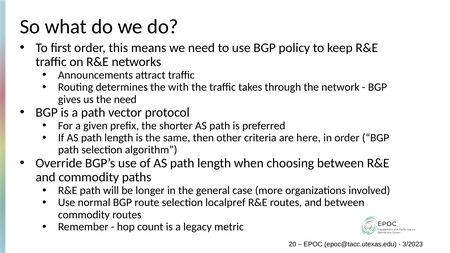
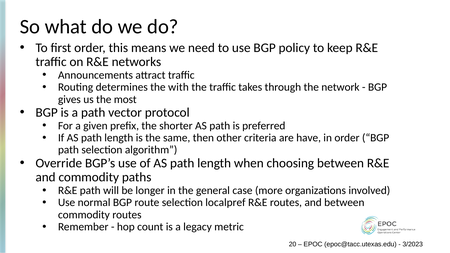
the need: need -> most (125, 99)
here: here -> have (309, 138)
